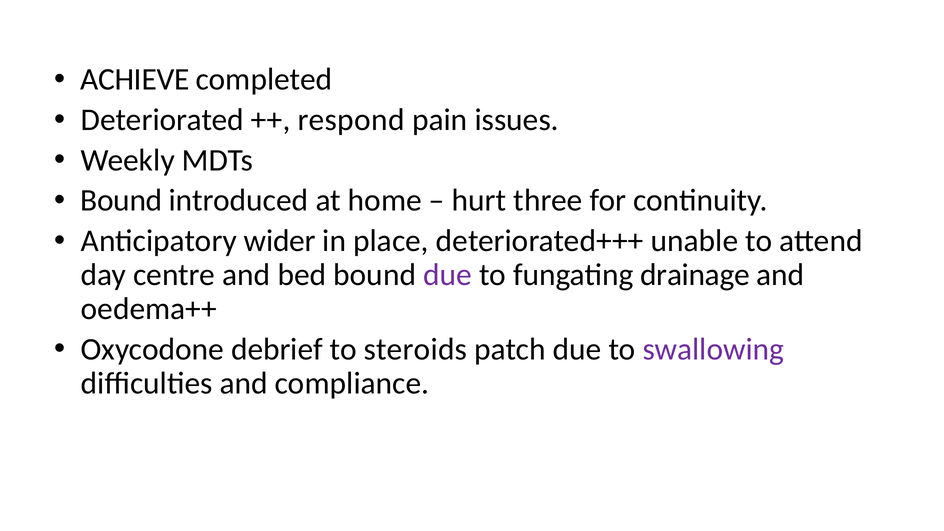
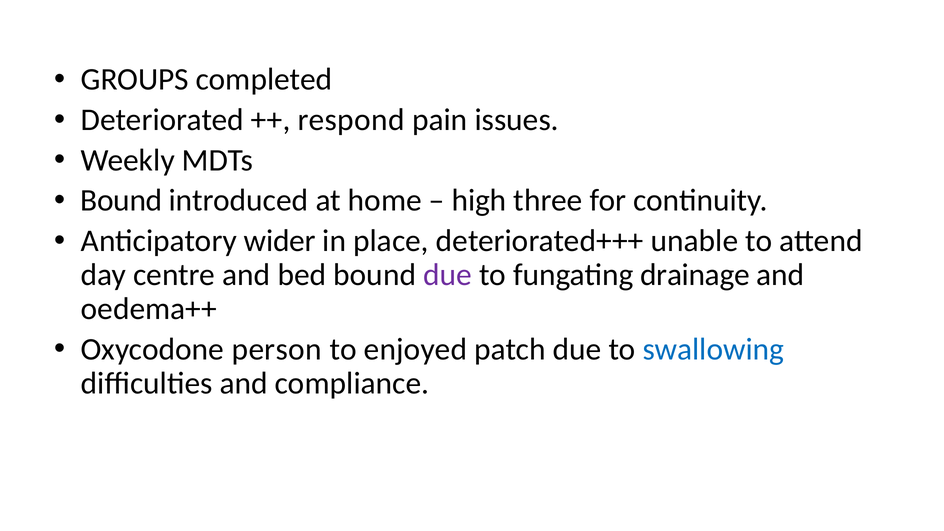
ACHIEVE: ACHIEVE -> GROUPS (135, 80)
hurt: hurt -> high (479, 201)
debrief: debrief -> person (277, 349)
steroids: steroids -> enjoyed (415, 349)
swallowing colour: purple -> blue (713, 349)
